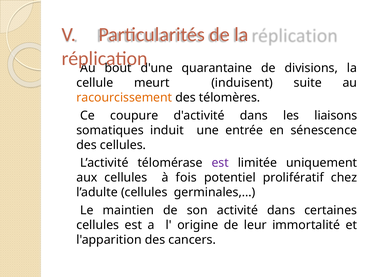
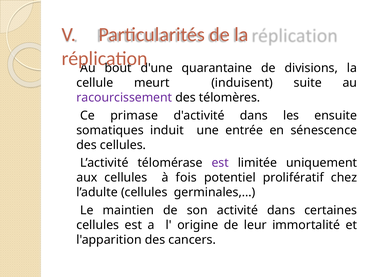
racourcissement colour: orange -> purple (124, 98)
coupure: coupure -> primase (134, 115)
liaisons: liaisons -> ensuite (336, 115)
